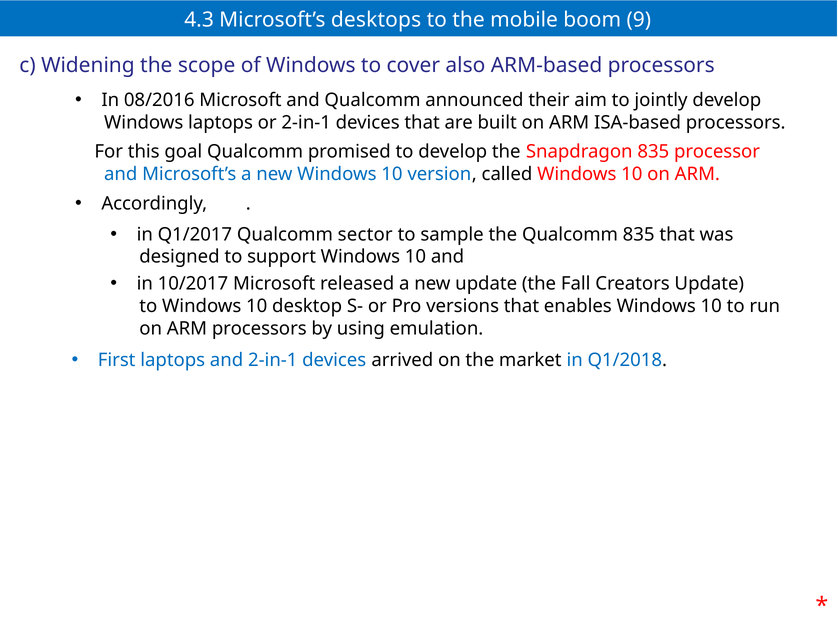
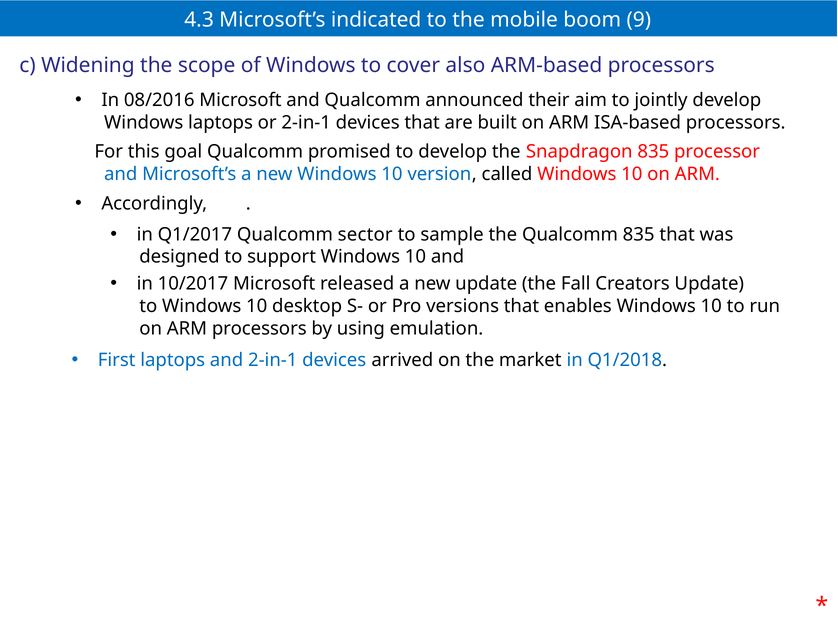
desktops: desktops -> indicated (376, 20)
